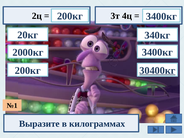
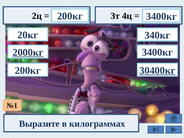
2000кг underline: none -> present (28, 52)
